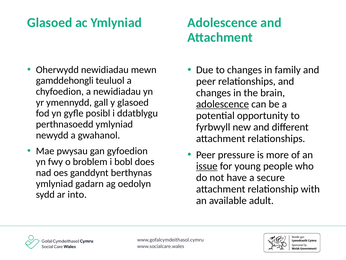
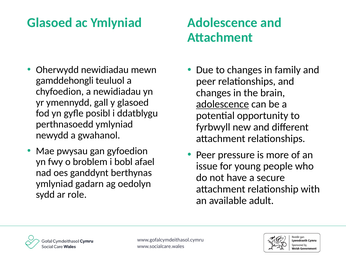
does: does -> afael (145, 162)
issue underline: present -> none (207, 166)
into: into -> role (77, 194)
